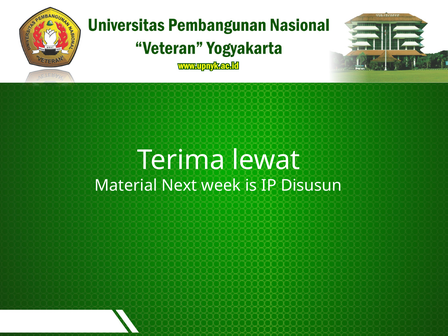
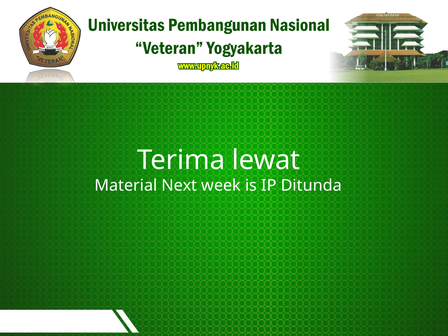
Disusun: Disusun -> Ditunda (311, 186)
